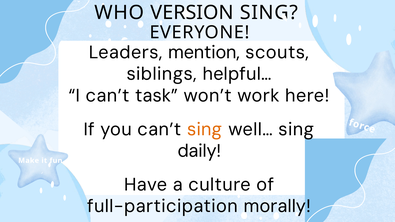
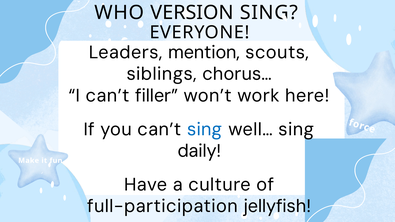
helpful…: helpful… -> chorus… (237, 74)
task: task -> filler (157, 96)
sing colour: orange -> blue (205, 129)
morally: morally -> jellyfish (277, 206)
